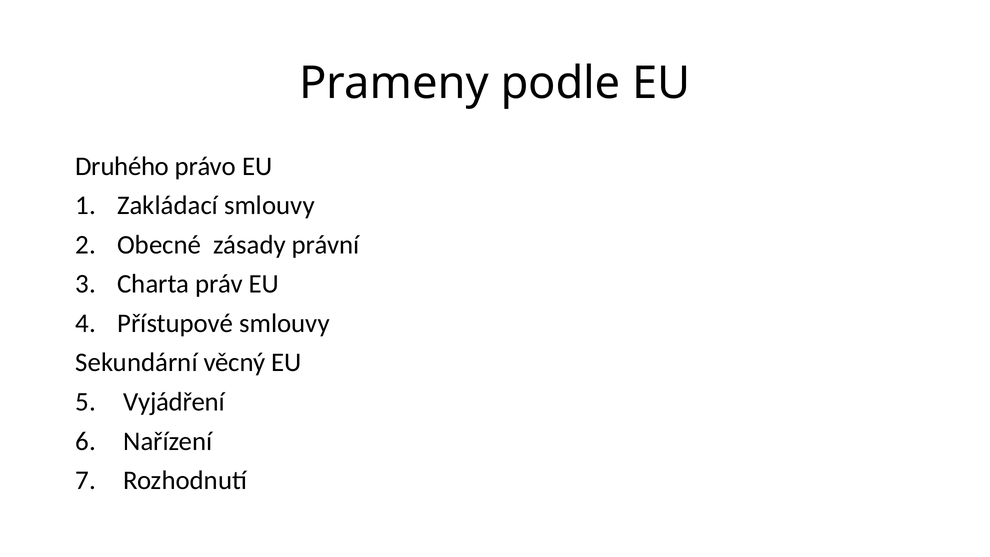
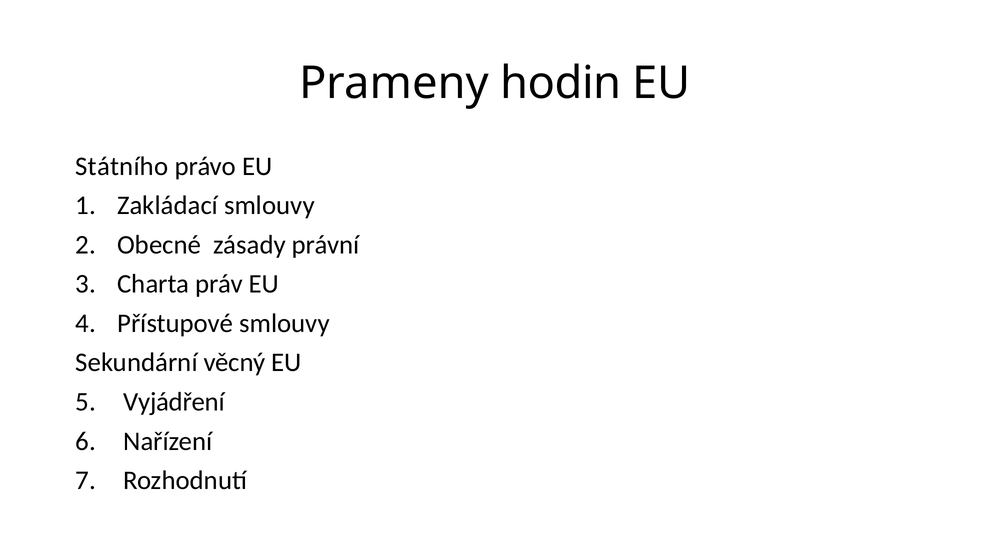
podle: podle -> hodin (561, 83)
Druhého: Druhého -> Státního (122, 166)
